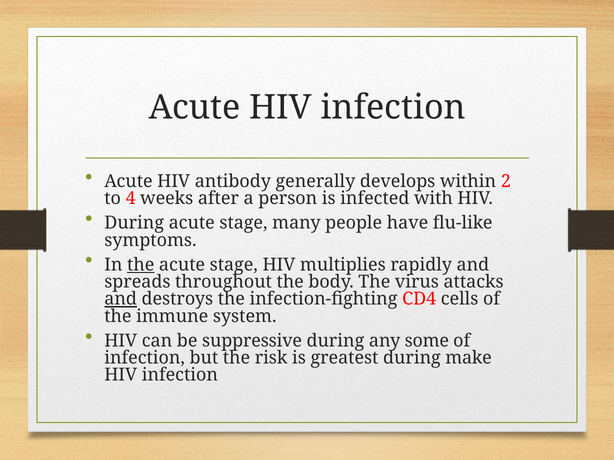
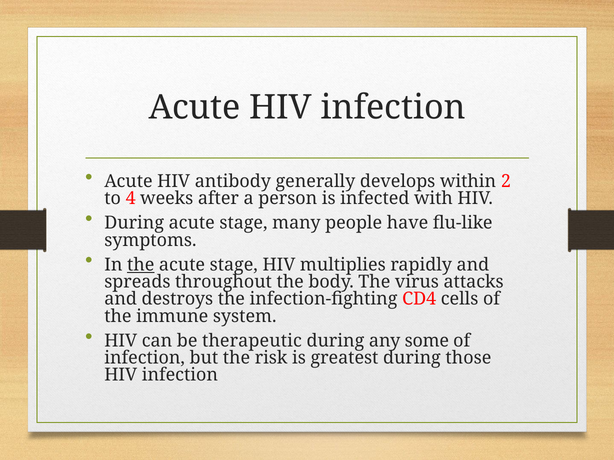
and underline: present -> none (121, 299)
suppressive: suppressive -> therapeutic (252, 341)
make: make -> those (468, 358)
